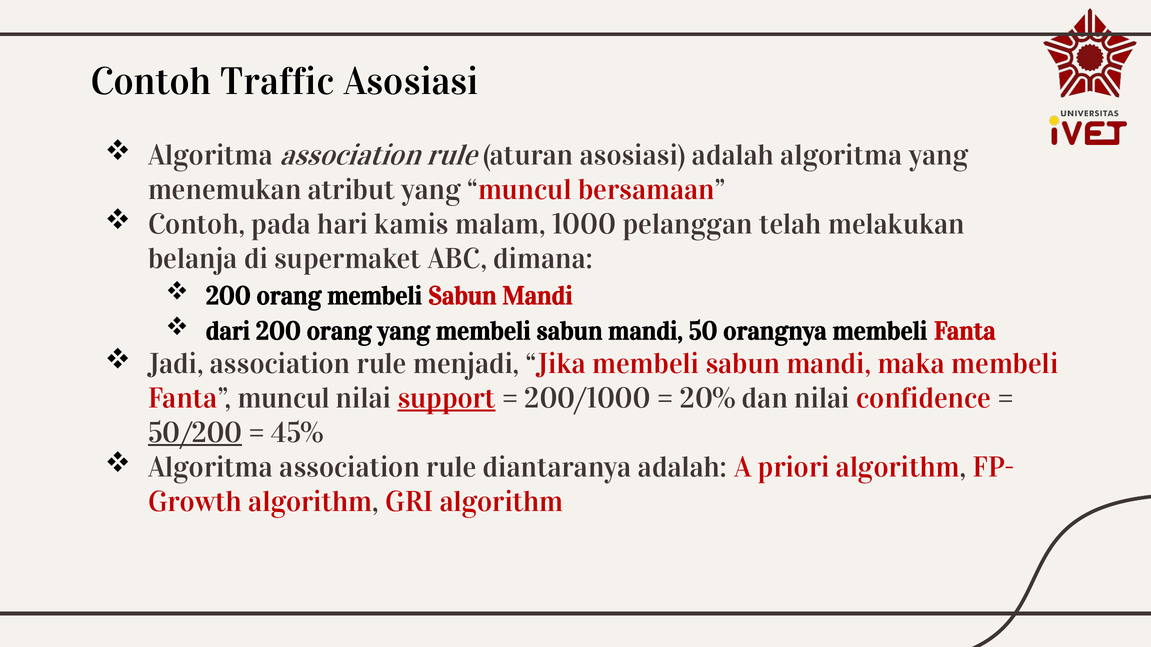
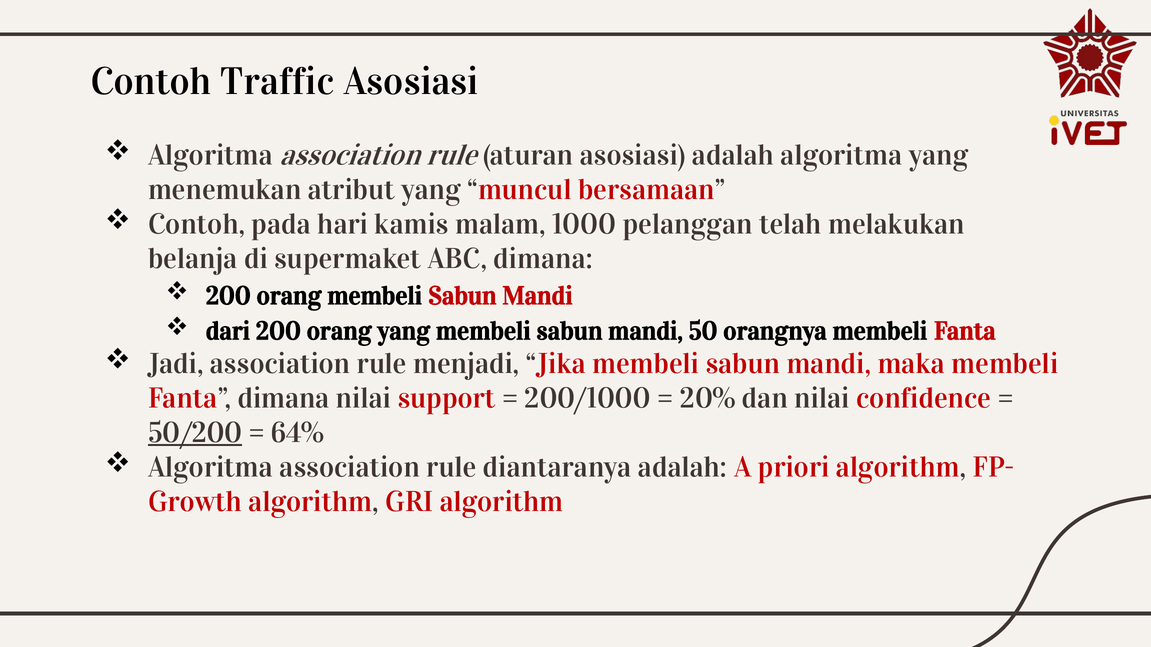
Fanta muncul: muncul -> dimana (284, 399)
support underline: present -> none (447, 399)
45%: 45% -> 64% (297, 433)
